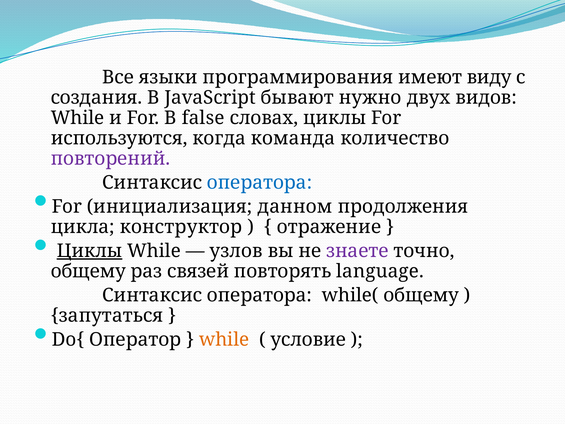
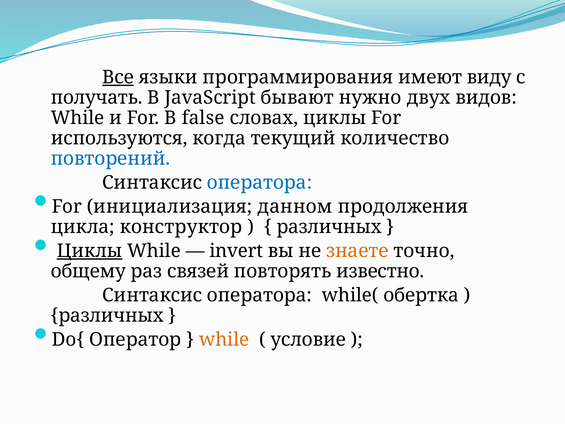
Все underline: none -> present (118, 77)
создания: создания -> получать (97, 98)
команда: команда -> текущий (293, 138)
повторений colour: purple -> blue (110, 159)
отражение: отражение -> различных (329, 227)
узлов: узлов -> invert (236, 251)
знаете colour: purple -> orange (357, 251)
language: language -> известно (380, 271)
while( общему: общему -> обертка (421, 295)
запутаться: запутаться -> различных (107, 315)
